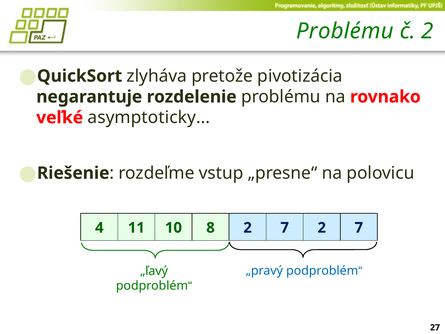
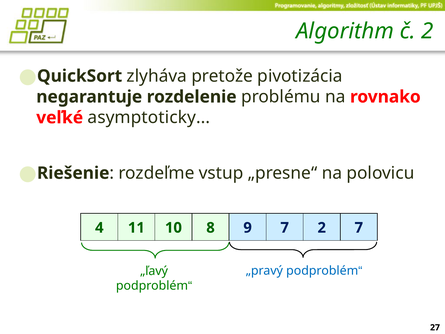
Problému: Problému -> Algorithm (345, 31)
8 2: 2 -> 9 (248, 228)
